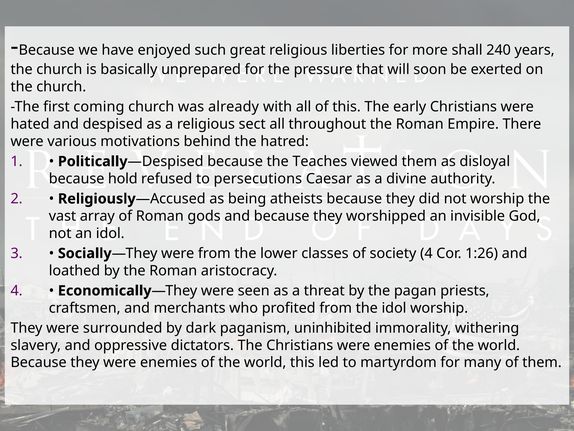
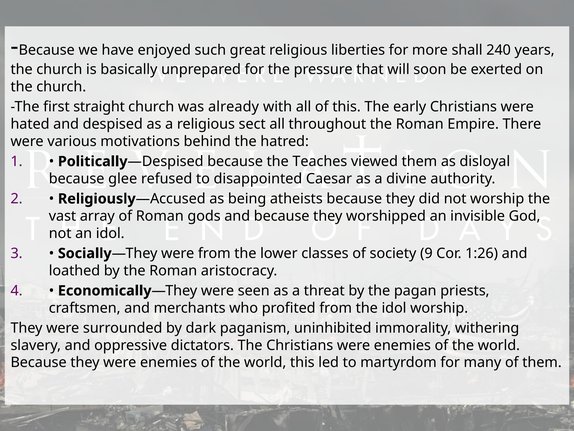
coming: coming -> straight (99, 107)
hold: hold -> glee (123, 178)
persecutions: persecutions -> disappointed (258, 178)
society 4: 4 -> 9 (426, 253)
